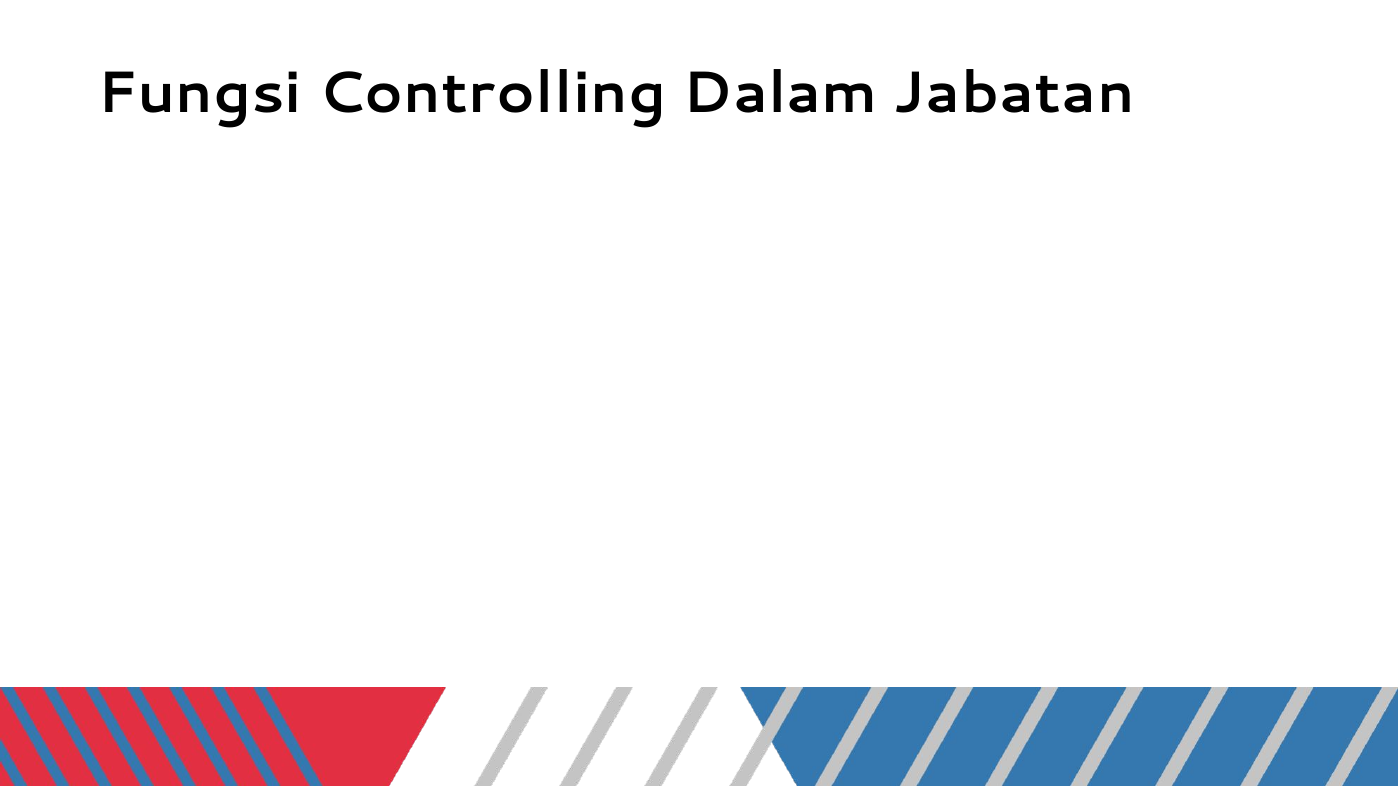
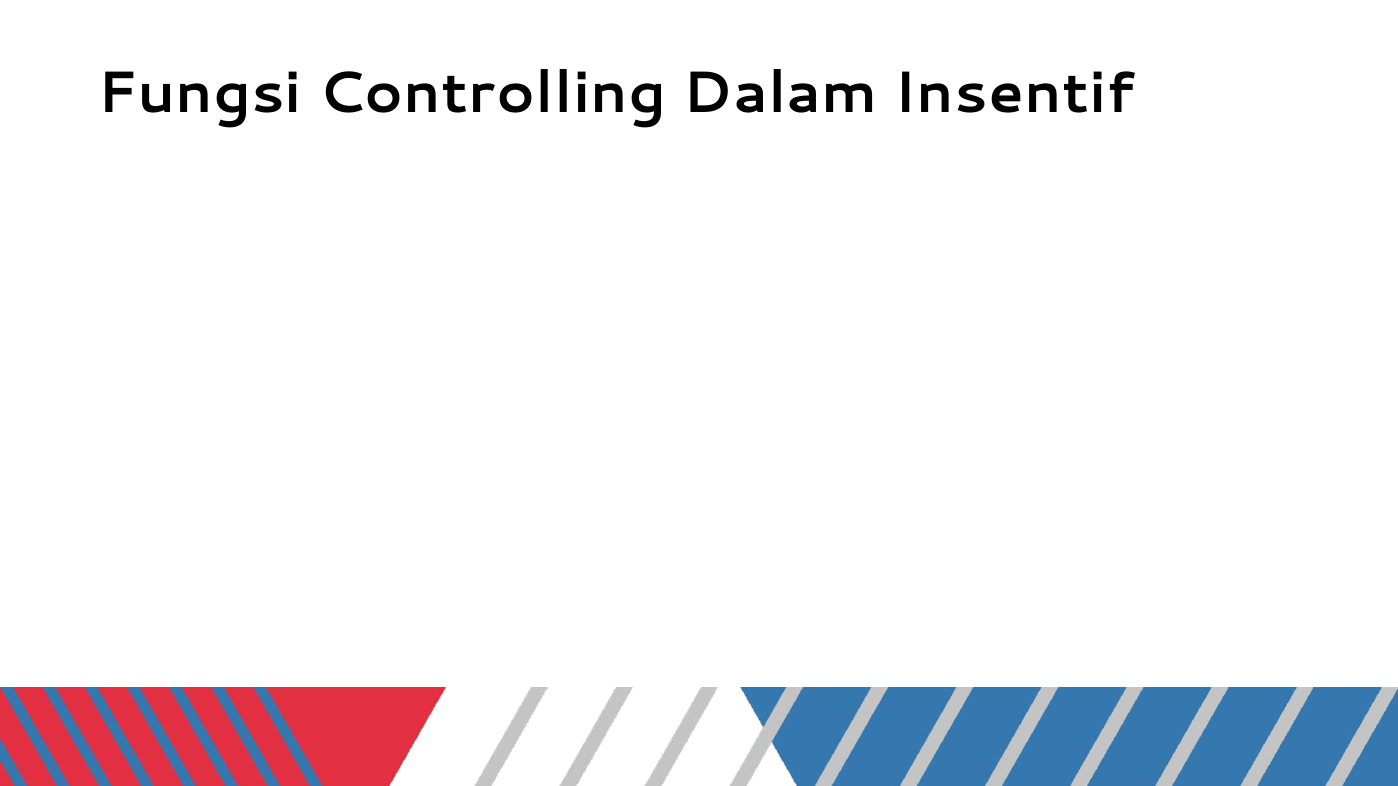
Jabatan: Jabatan -> Insentif (1014, 93)
